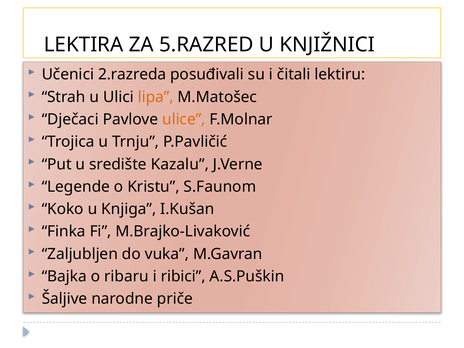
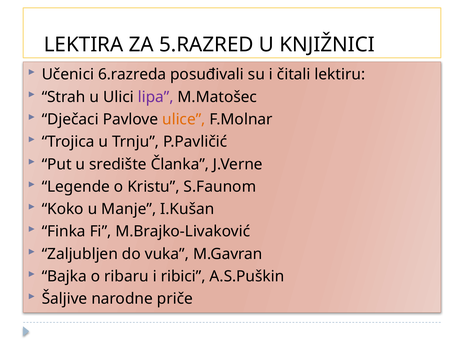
2.razreda: 2.razreda -> 6.razreda (132, 75)
lipa colour: orange -> purple (156, 97)
Kazalu: Kazalu -> Članka (180, 164)
Knjiga: Knjiga -> Manje (129, 209)
